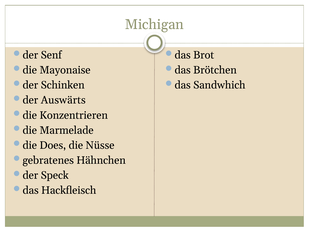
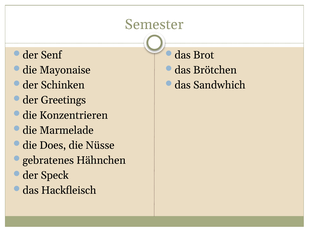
Michigan: Michigan -> Semester (154, 24)
Auswärts: Auswärts -> Greetings (63, 100)
